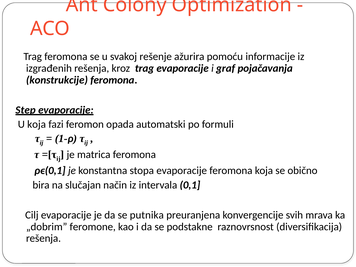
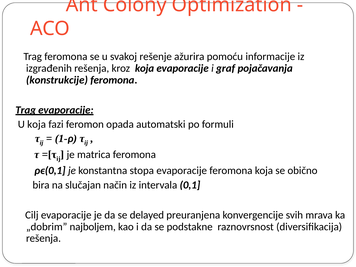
kroz trag: trag -> koja (145, 68)
Step: Step -> Trag (26, 110)
putnika: putnika -> delayed (147, 215)
feromone: feromone -> najboljem (93, 227)
